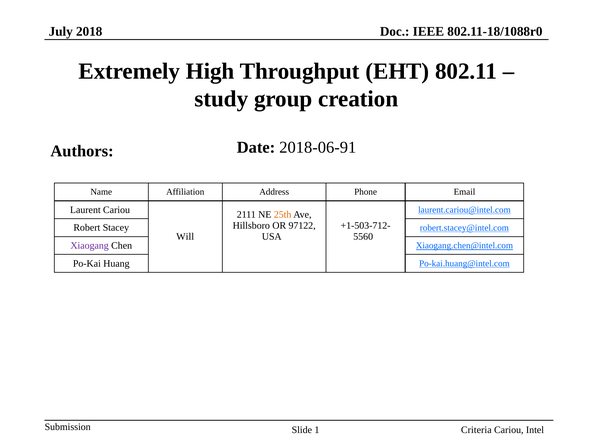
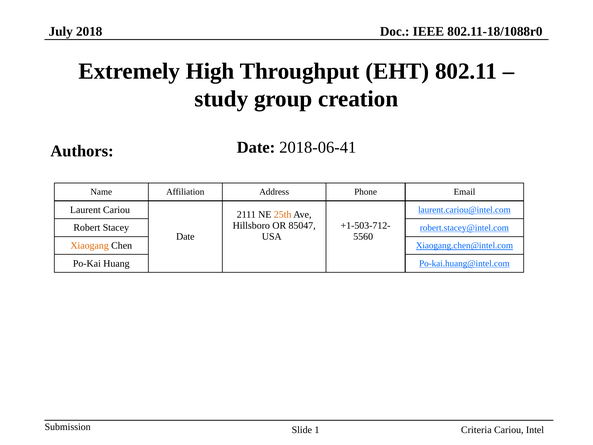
2018-06-91: 2018-06-91 -> 2018-06-41 (318, 147)
97122: 97122 -> 85047 (302, 226)
Will: Will -> Date (185, 236)
Xiaogang colour: purple -> orange (90, 245)
